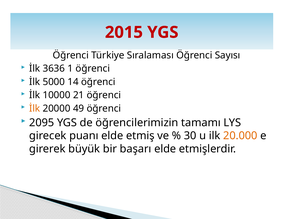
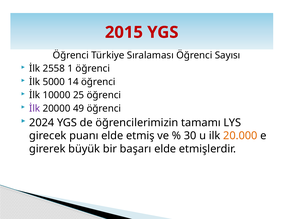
3636: 3636 -> 2558 (54, 69)
21: 21 -> 25 (79, 95)
İlk colour: orange -> purple (35, 108)
2095: 2095 -> 2024 (42, 123)
